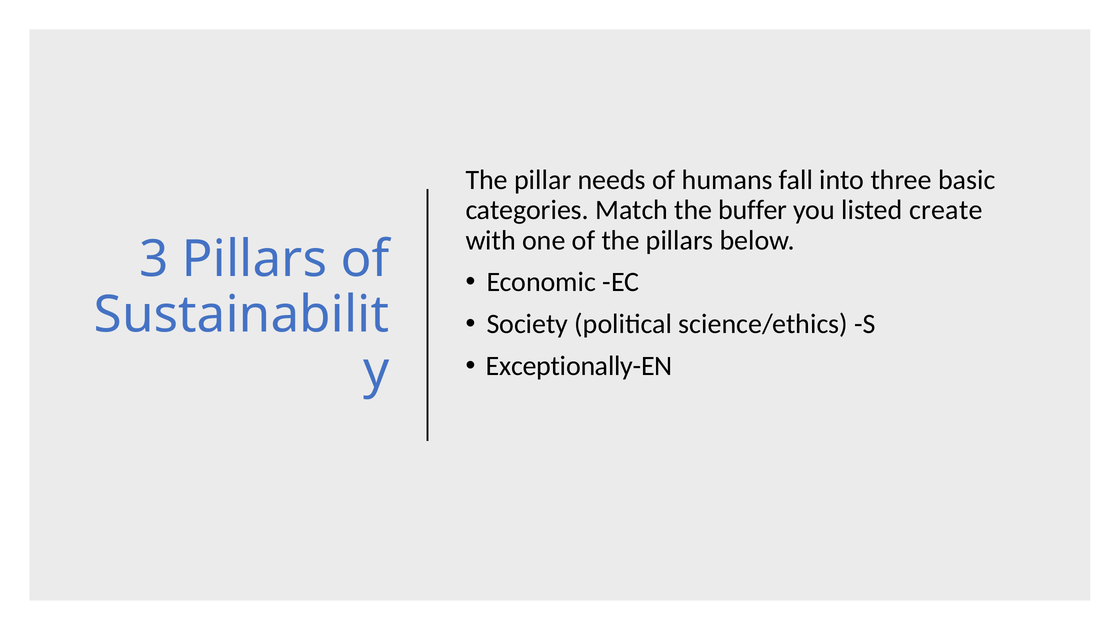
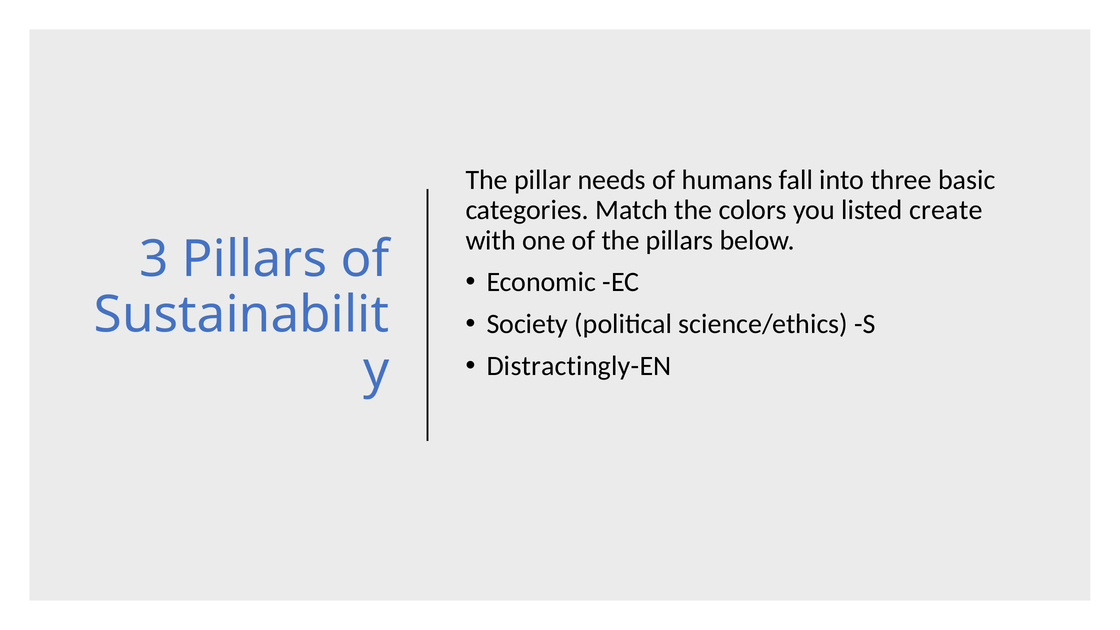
buffer: buffer -> colors (753, 210)
Exceptionally-EN: Exceptionally-EN -> Distractingly-EN (579, 366)
